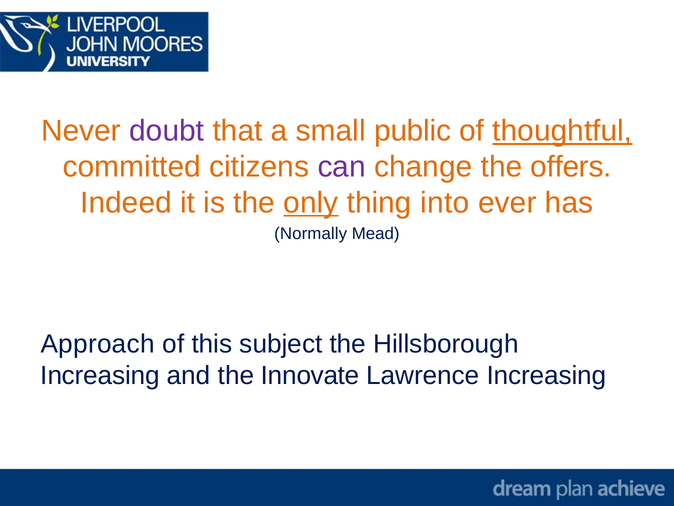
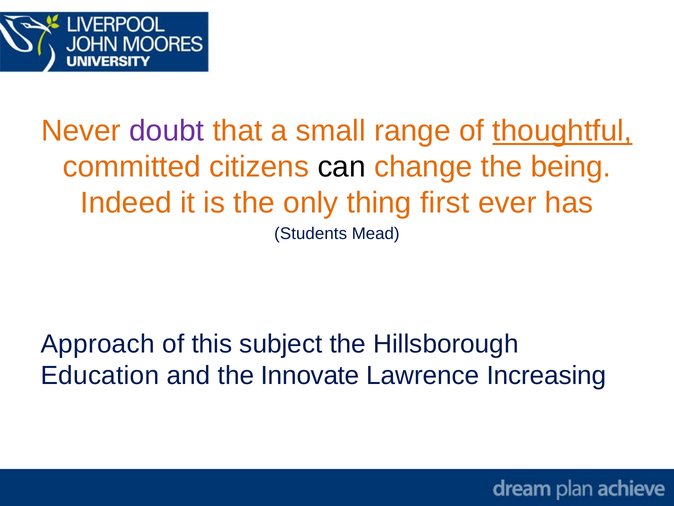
public: public -> range (412, 131)
can colour: purple -> black (342, 167)
offers: offers -> being (571, 167)
only underline: present -> none (311, 203)
into: into -> first (445, 203)
Normally: Normally -> Students (311, 233)
Increasing: Increasing -> Education (100, 375)
